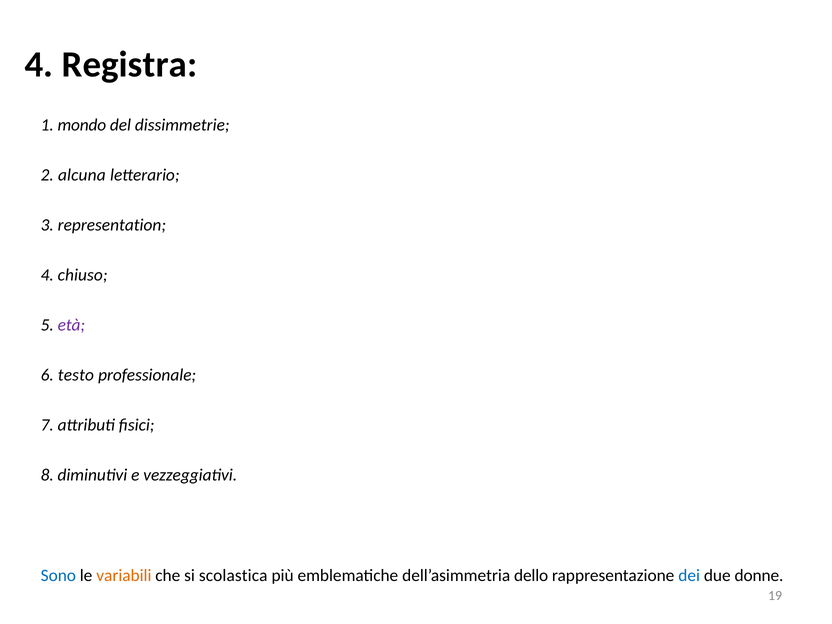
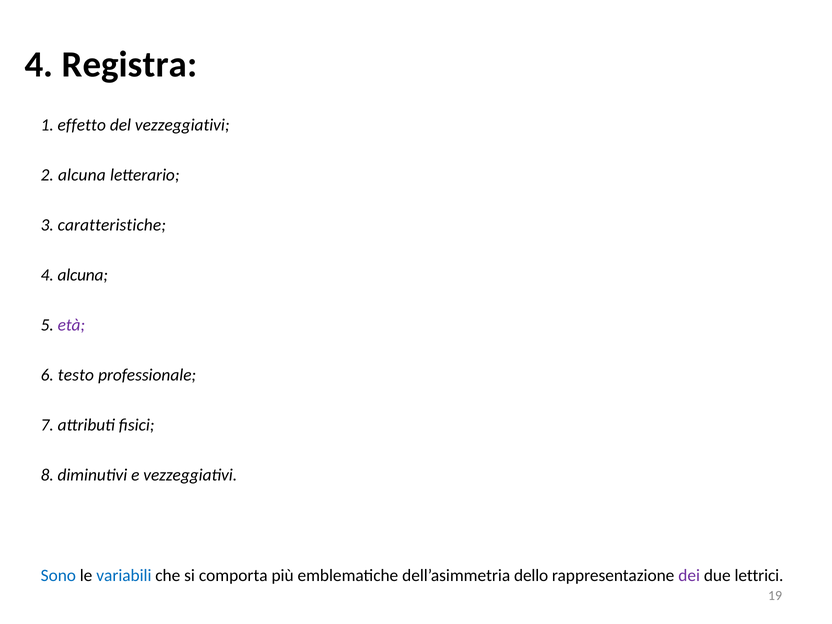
mondo: mondo -> effetto (82, 125)
del dissimmetrie: dissimmetrie -> vezzeggiativi (182, 125)
representation: representation -> caratteristiche (112, 225)
4 chiuso: chiuso -> alcuna (83, 275)
variabili colour: orange -> blue (124, 575)
scolastica: scolastica -> comporta (233, 575)
dei colour: blue -> purple (689, 575)
donne: donne -> lettrici (759, 575)
